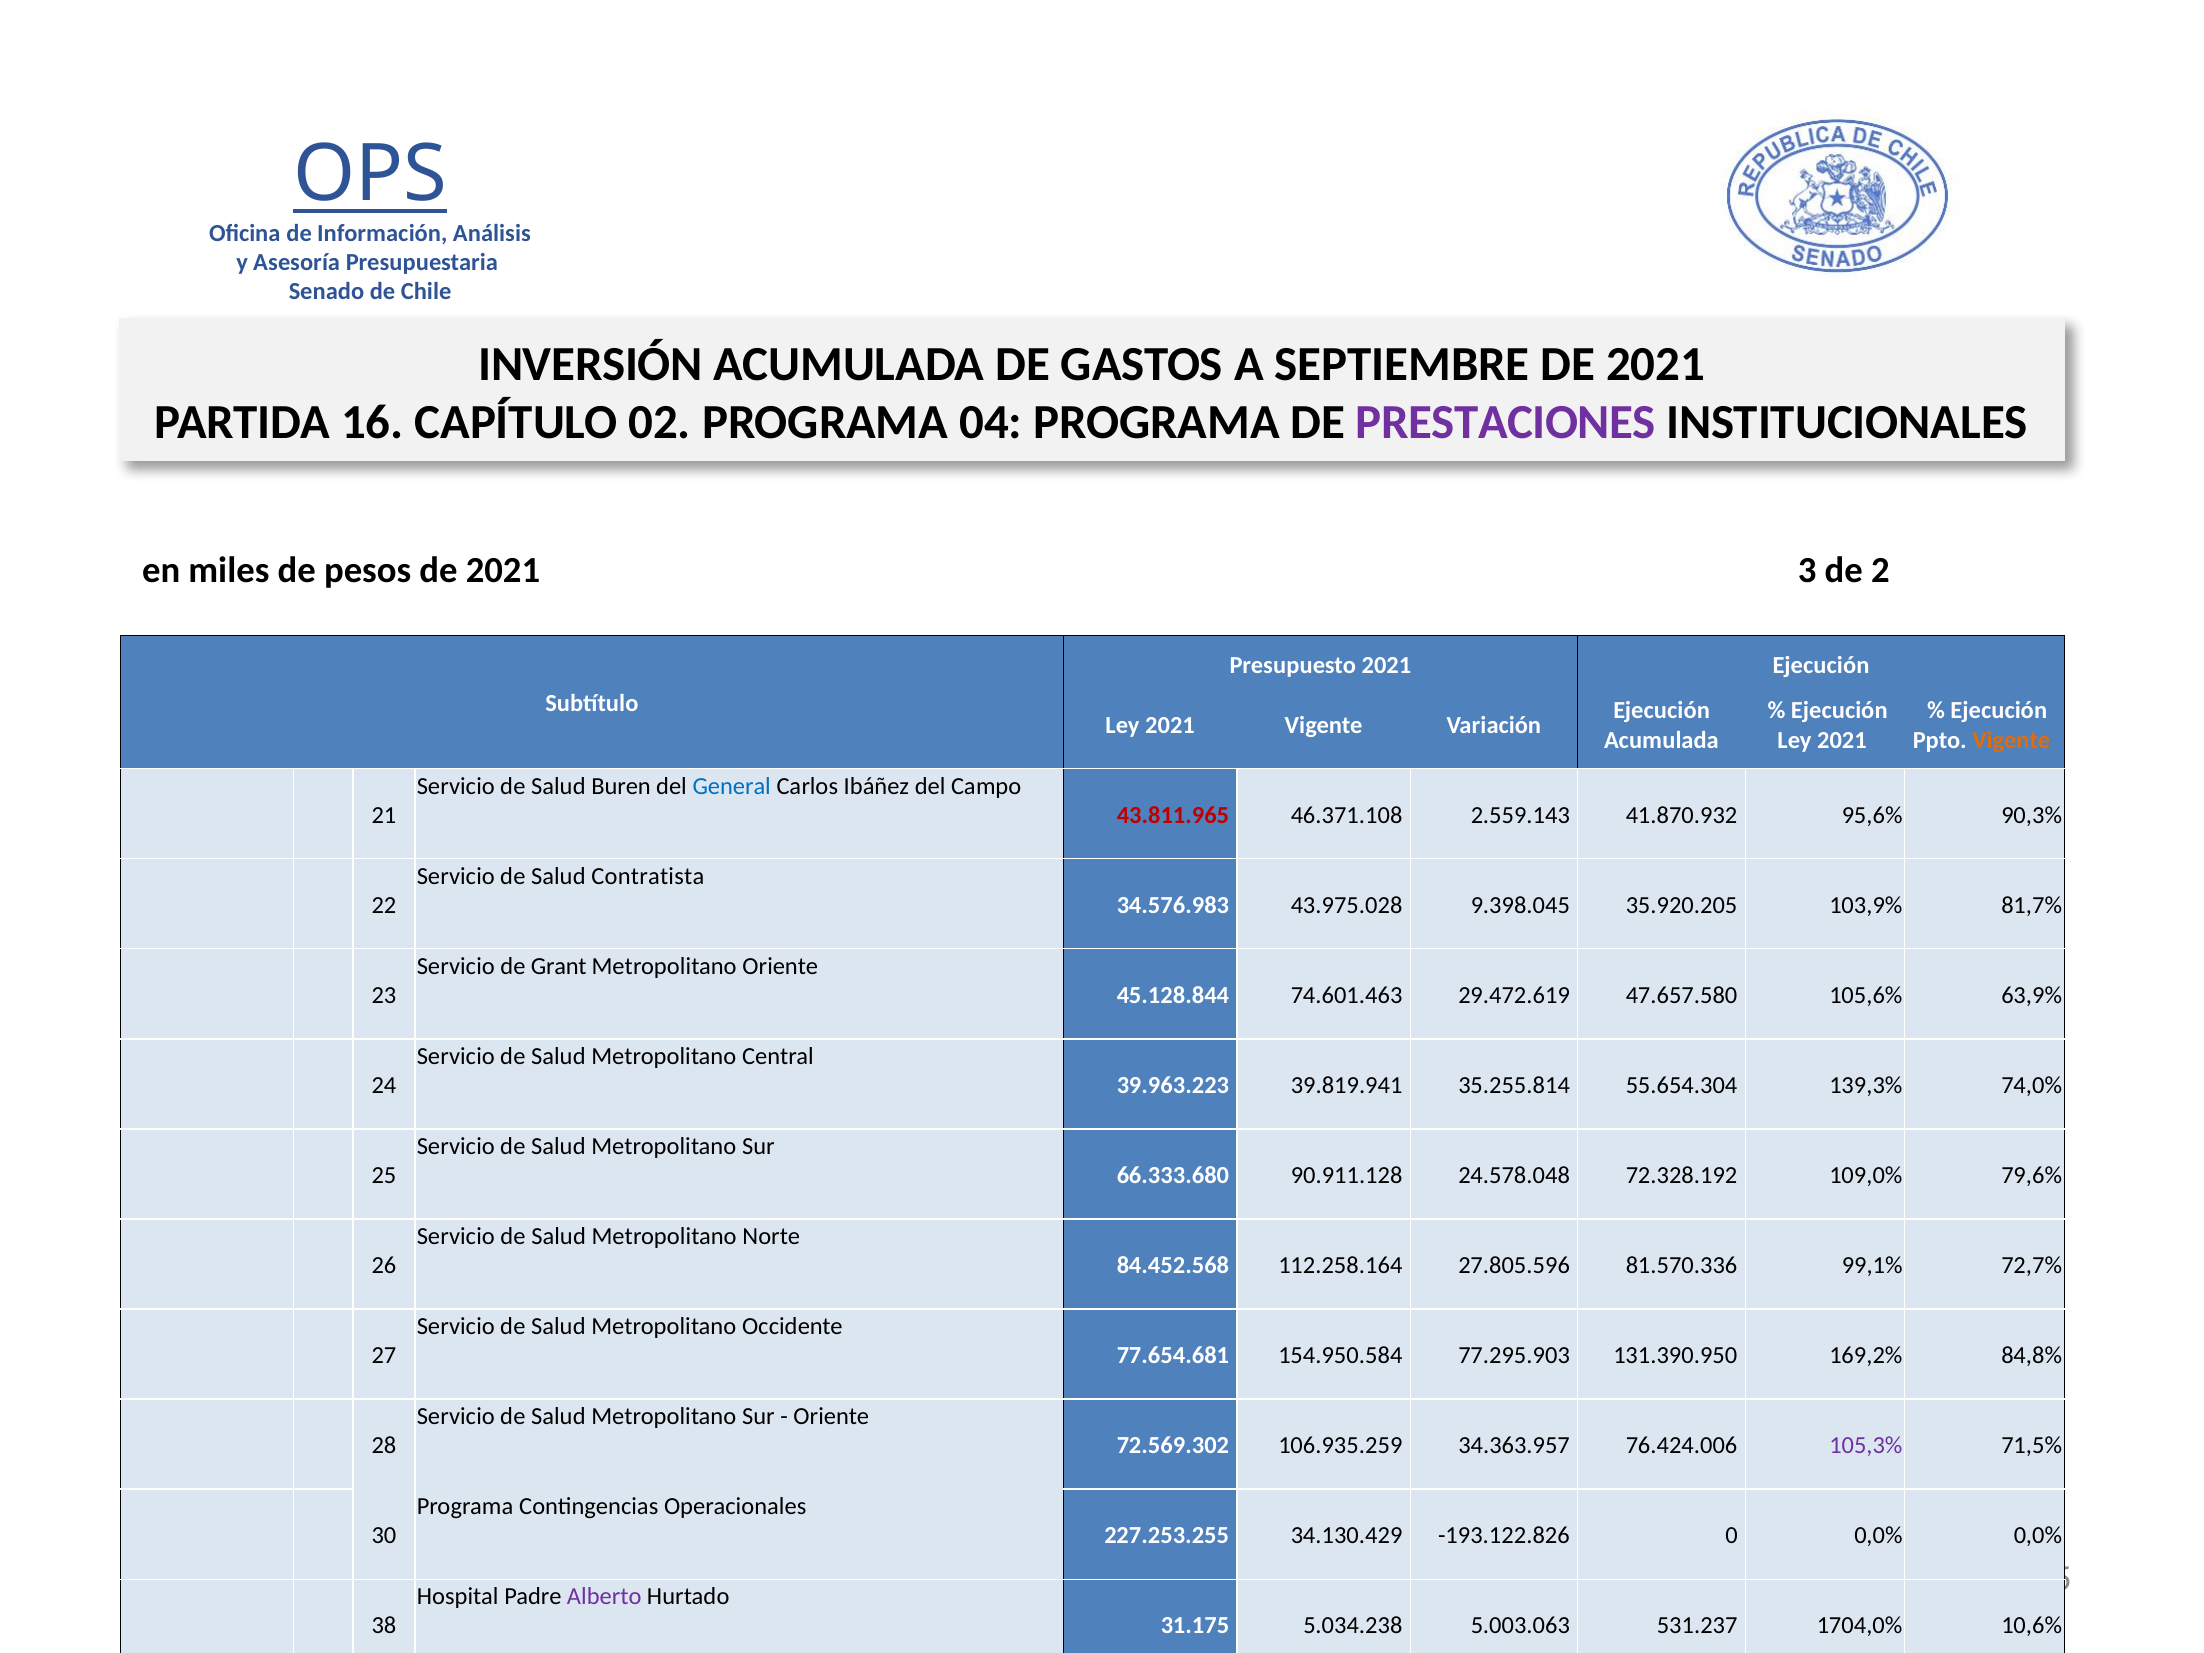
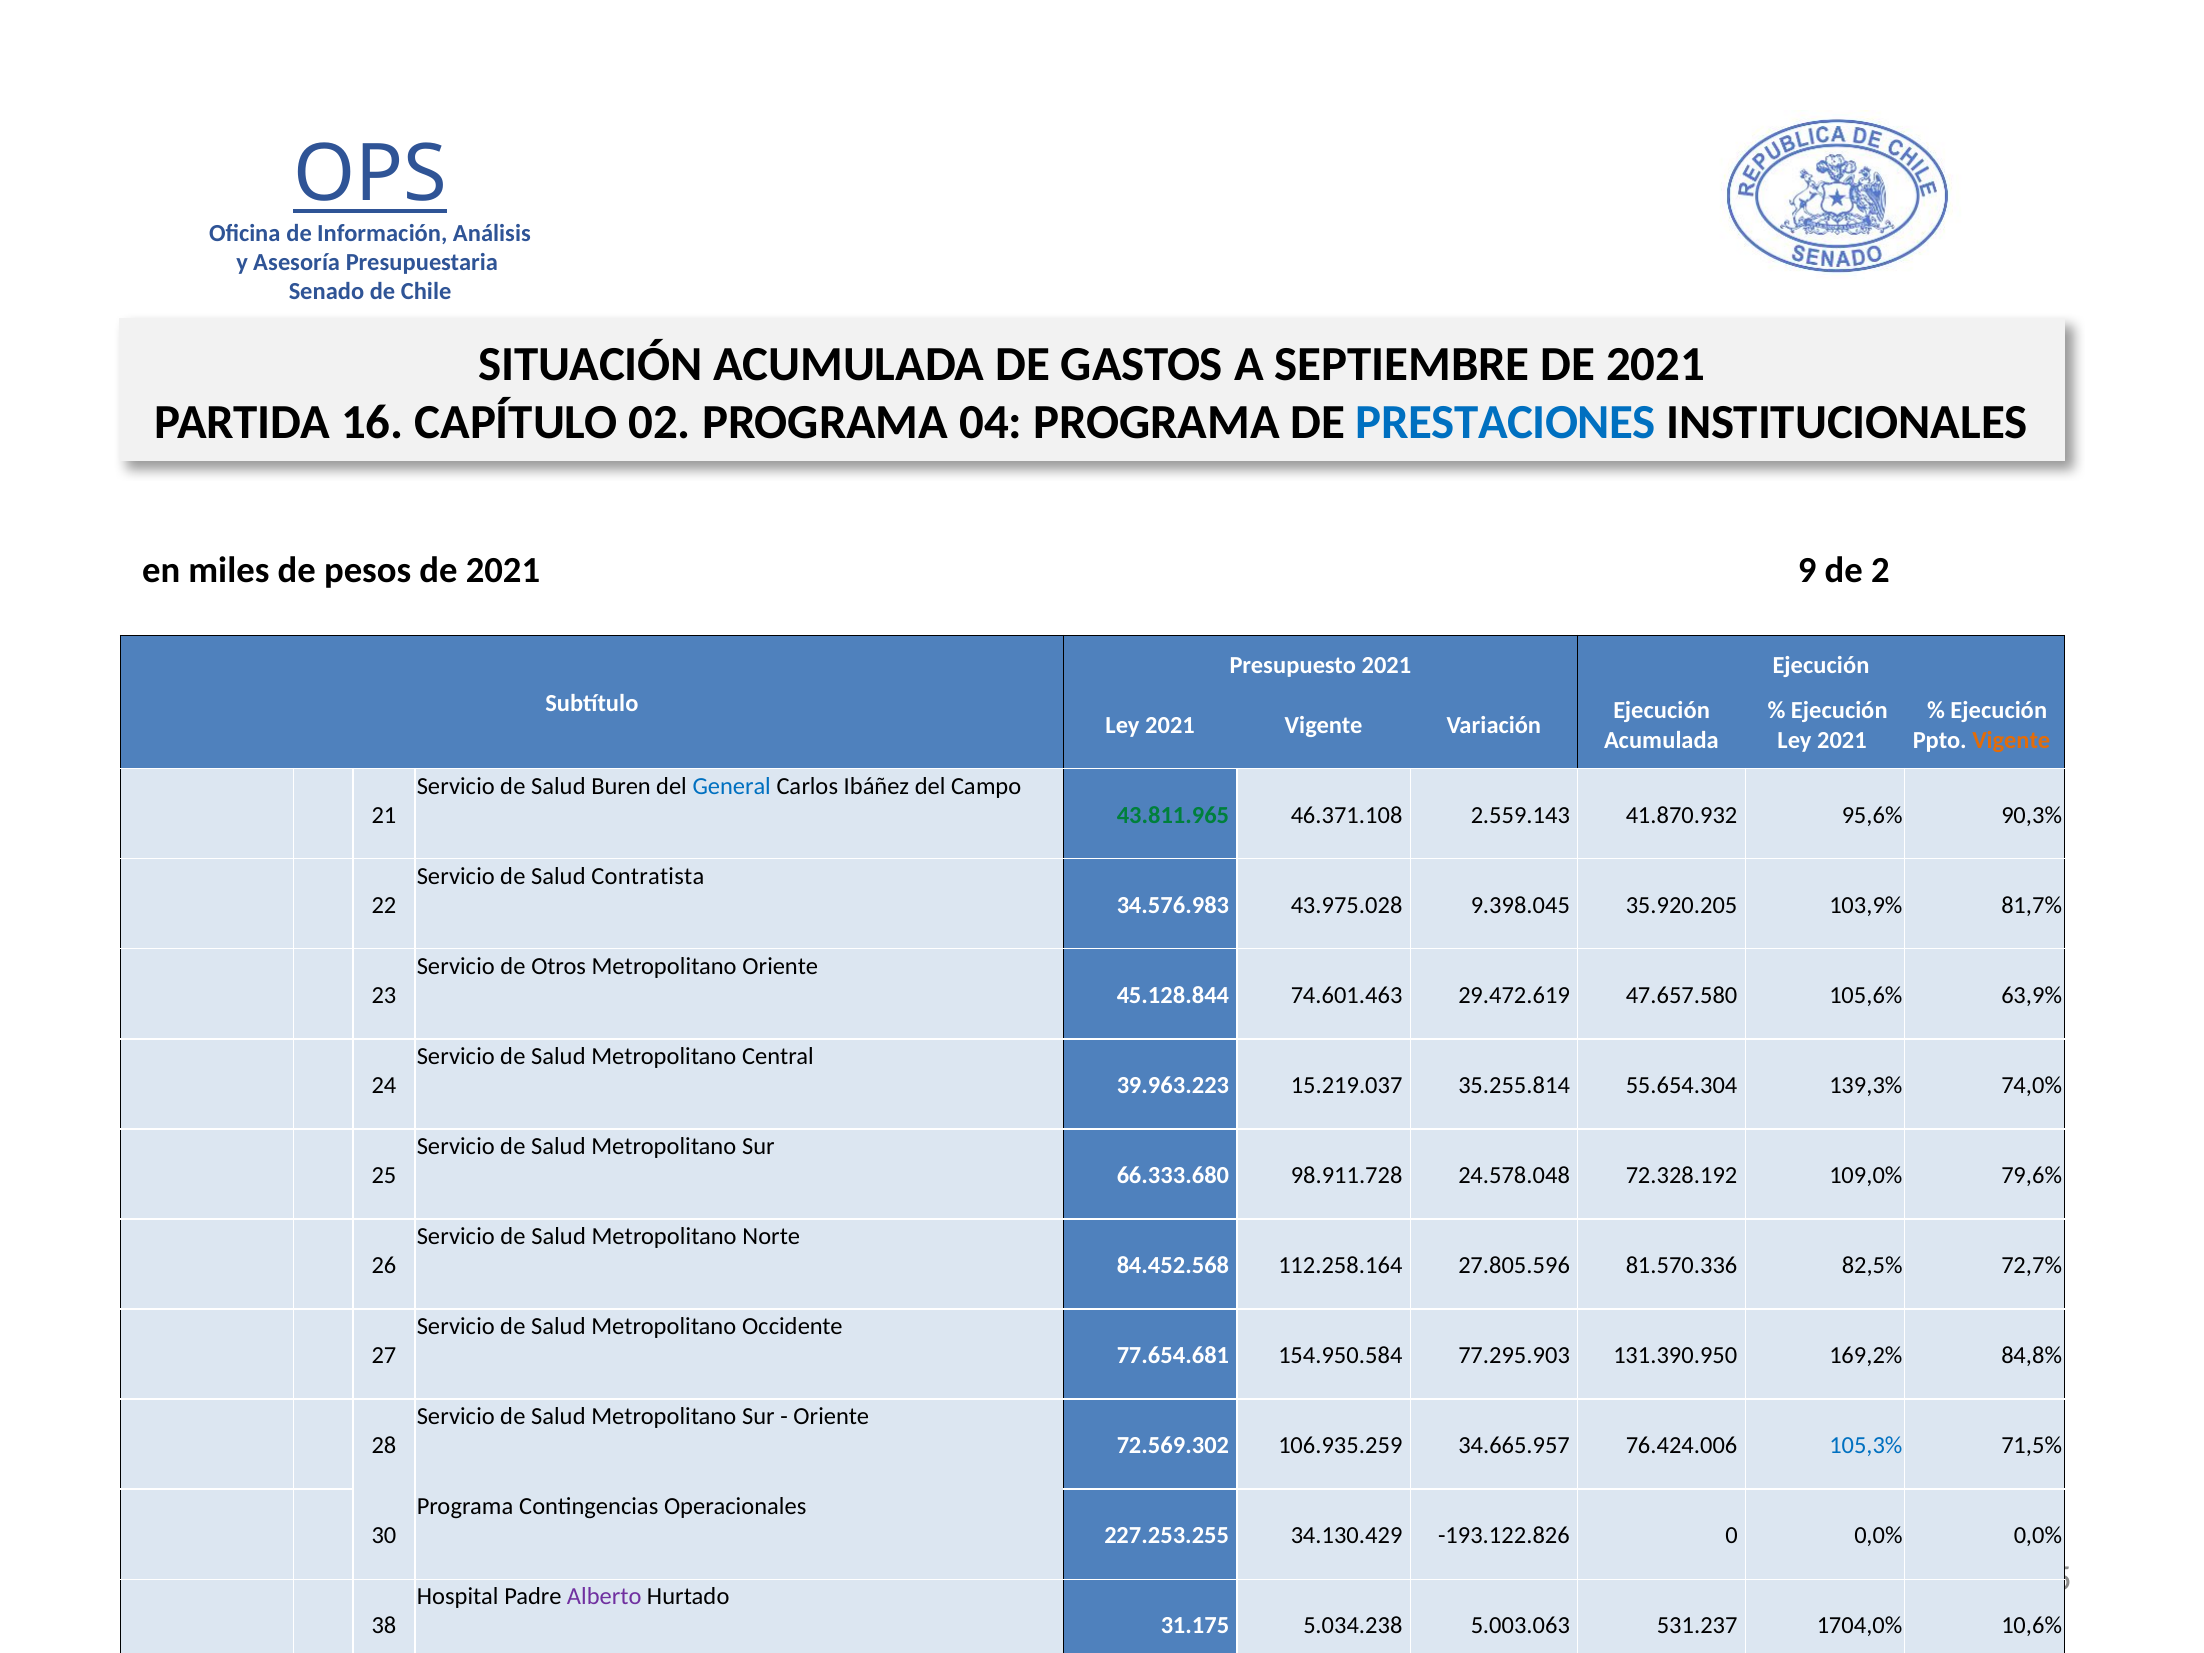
INVERSIÓN: INVERSIÓN -> SITUACIÓN (591, 364)
PRESTACIONES colour: purple -> blue (1506, 423)
3: 3 -> 9 (1807, 570)
43.811.965 colour: red -> green (1173, 815)
Grant: Grant -> Otros (559, 966)
39.819.941: 39.819.941 -> 15.219.037 (1347, 1085)
90.911.128: 90.911.128 -> 98.911.728 (1347, 1175)
99,1%: 99,1% -> 82,5% (1872, 1265)
34.363.957: 34.363.957 -> 34.665.957 (1514, 1446)
105,3% colour: purple -> blue (1866, 1446)
